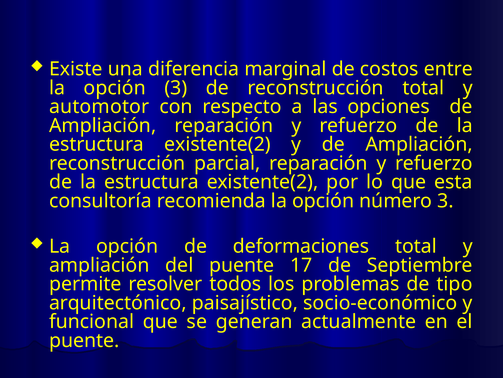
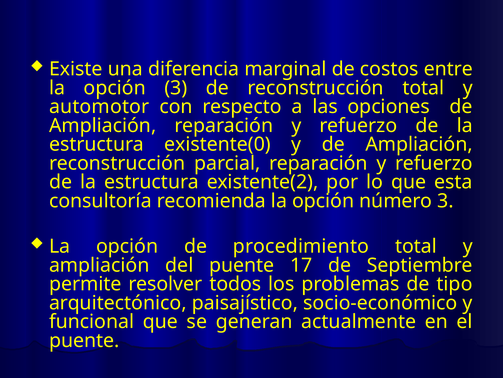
existente(2: existente(2 -> existente(0 (218, 144)
deformaciones: deformaciones -> procedimiento (301, 246)
